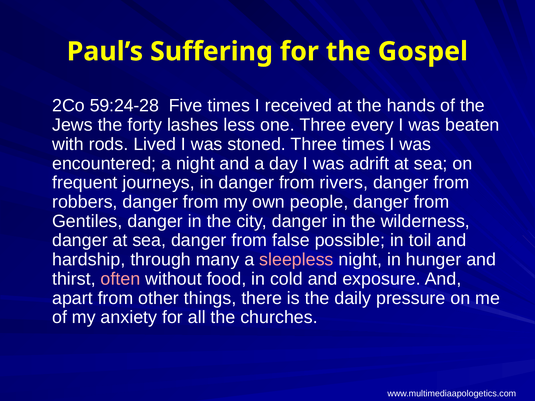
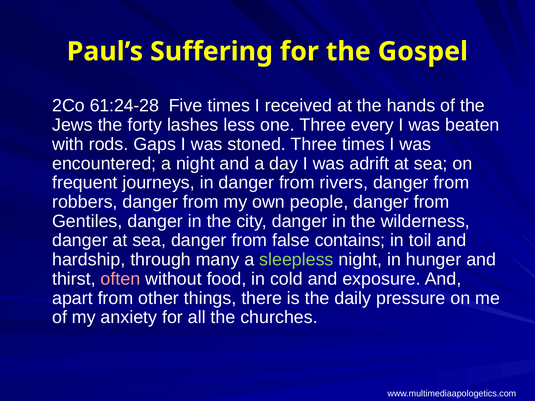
59:24-28: 59:24-28 -> 61:24-28 (124, 106)
Lived: Lived -> Gaps (155, 144)
possible: possible -> contains (350, 241)
sleepless colour: pink -> light green (296, 260)
